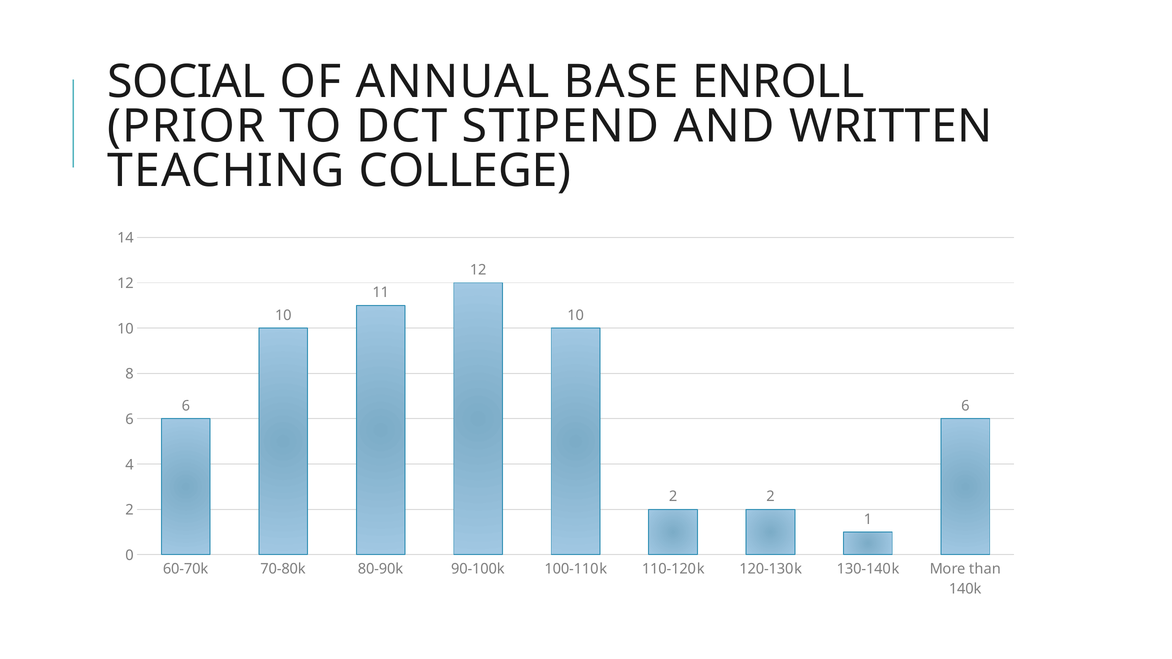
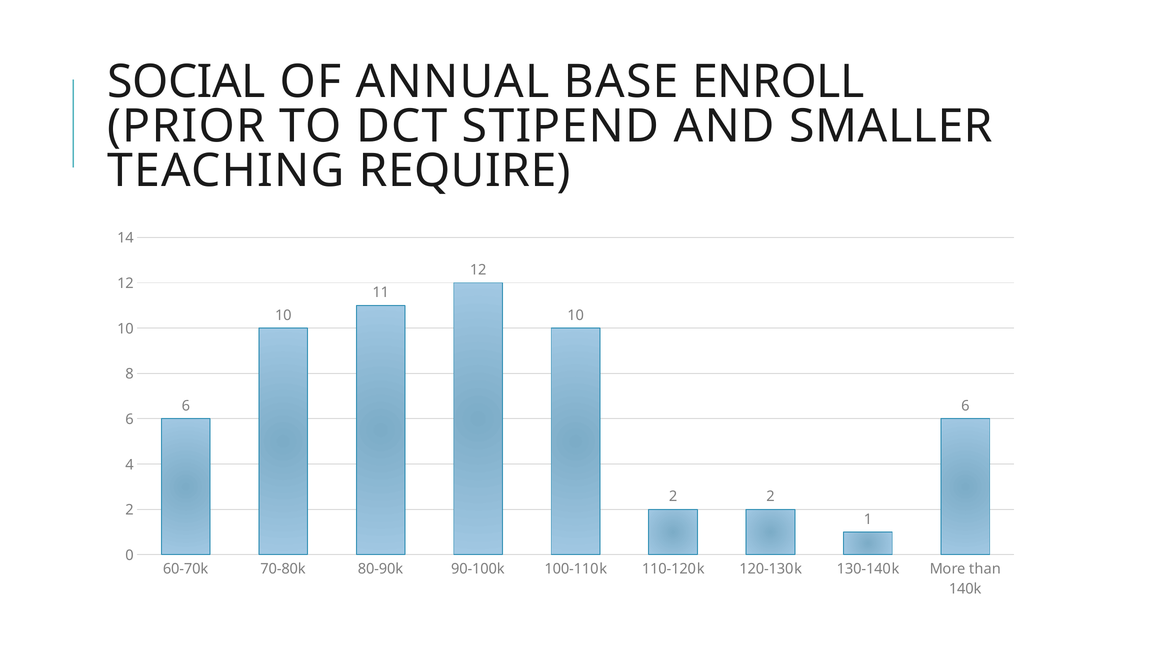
WRITTEN: WRITTEN -> SMALLER (891, 126)
COLLEGE: COLLEGE -> REQUIRE (465, 171)
